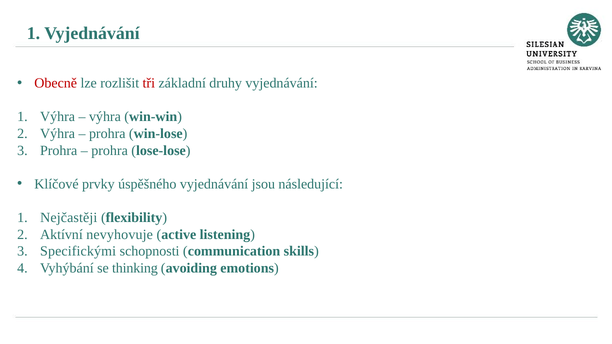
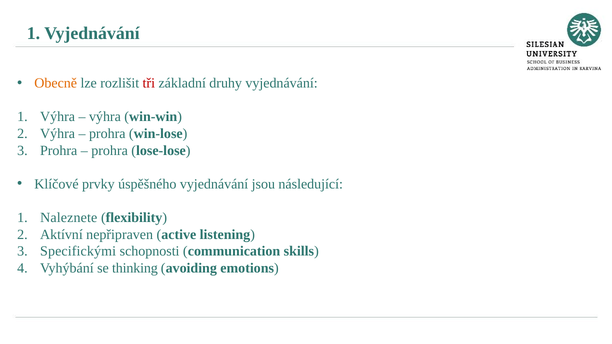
Obecně colour: red -> orange (56, 83)
Nejčastěji: Nejčastěji -> Naleznete (69, 218)
nevyhovuje: nevyhovuje -> nepřipraven (120, 235)
